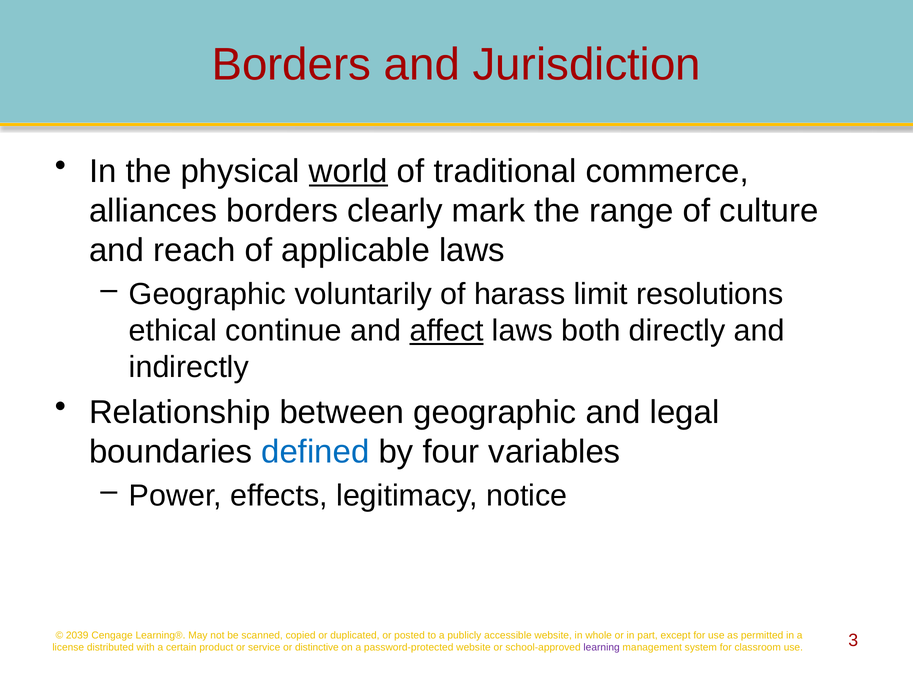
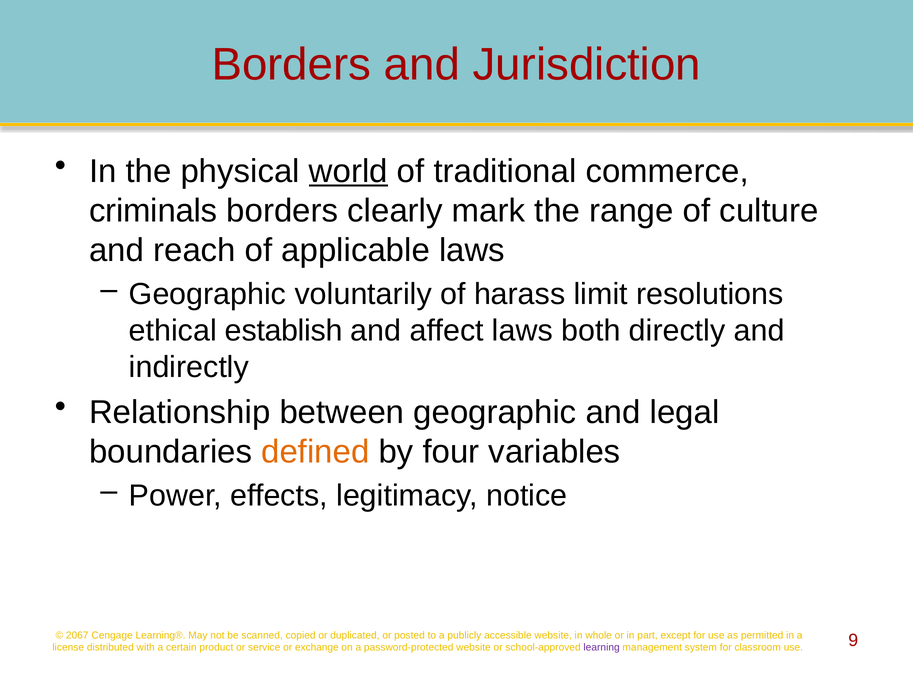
alliances: alliances -> criminals (153, 211)
continue: continue -> establish (284, 331)
affect underline: present -> none (447, 331)
defined colour: blue -> orange (315, 452)
2039: 2039 -> 2067 (77, 635)
distinctive: distinctive -> exchange (317, 647)
3: 3 -> 9 (853, 640)
